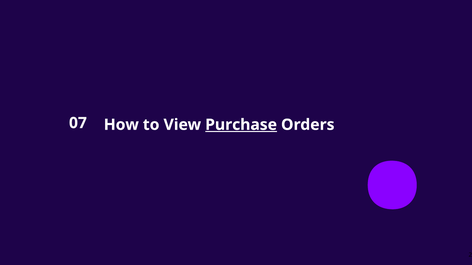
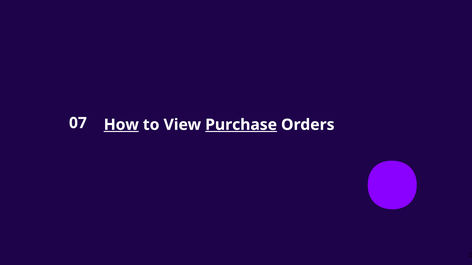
How underline: none -> present (121, 125)
